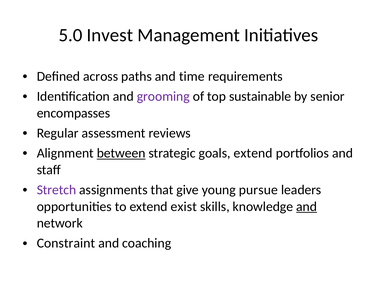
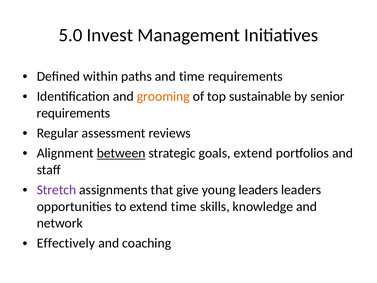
across: across -> within (101, 76)
grooming colour: purple -> orange (163, 96)
encompasses: encompasses -> requirements (74, 113)
young pursue: pursue -> leaders (258, 190)
extend exist: exist -> time (184, 206)
and underline: present -> none (307, 206)
Constraint: Constraint -> Effectively (66, 243)
